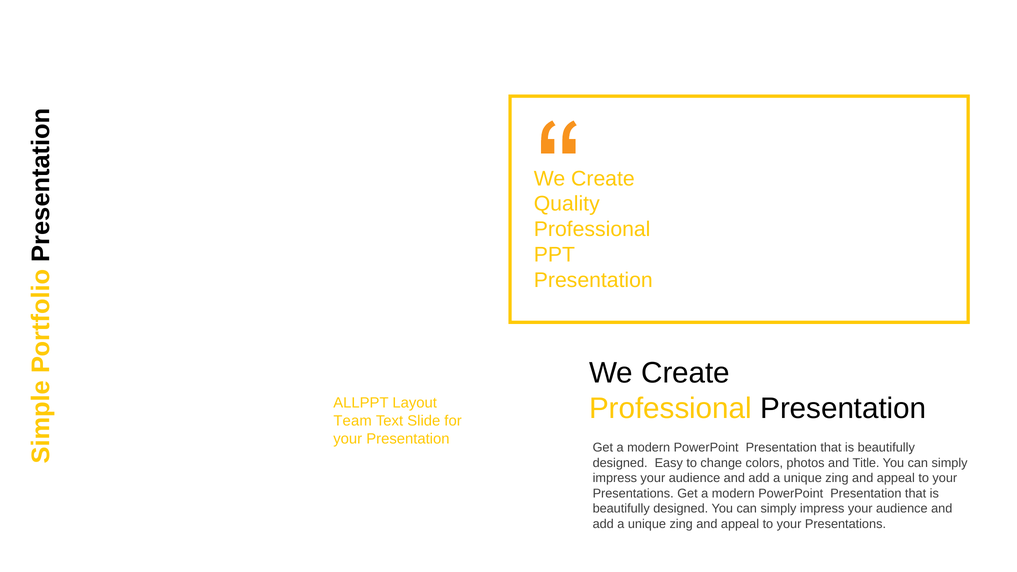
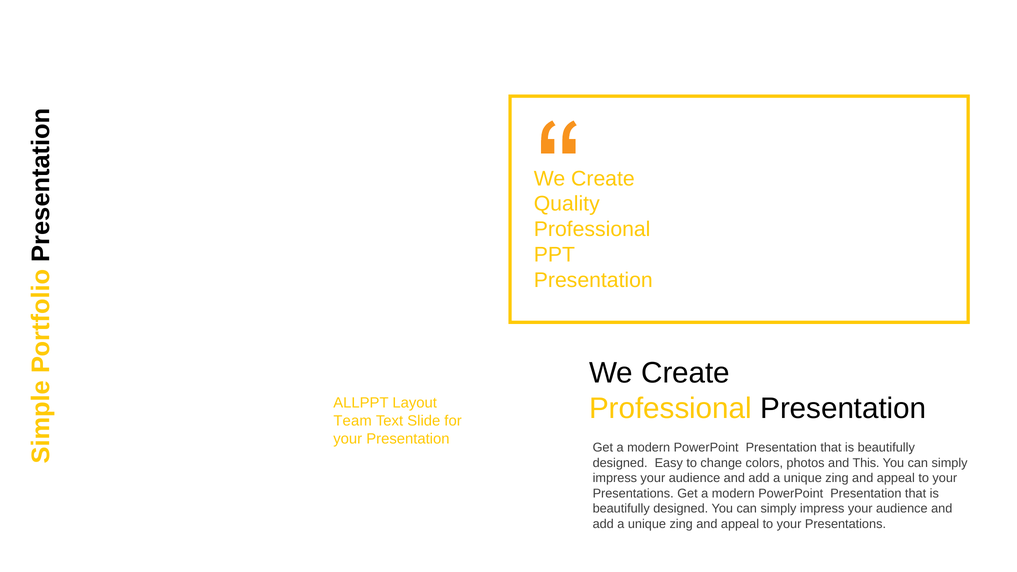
Title: Title -> This (866, 463)
